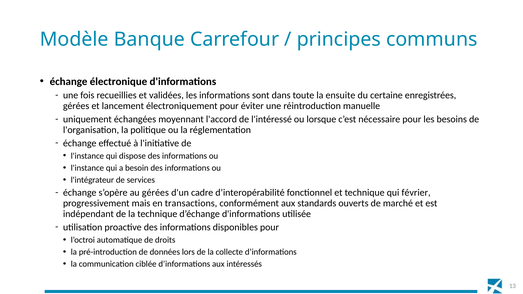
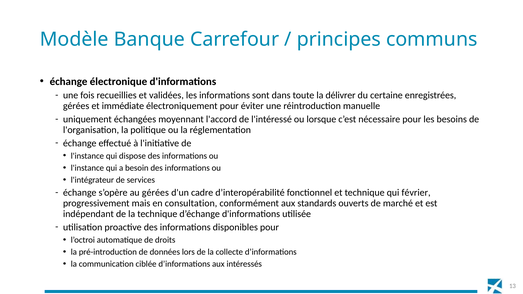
ensuite: ensuite -> délivrer (341, 95)
lancement: lancement -> immédiate (123, 106)
transactions: transactions -> consultation (191, 203)
